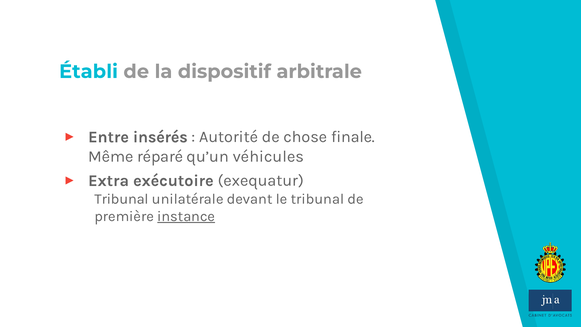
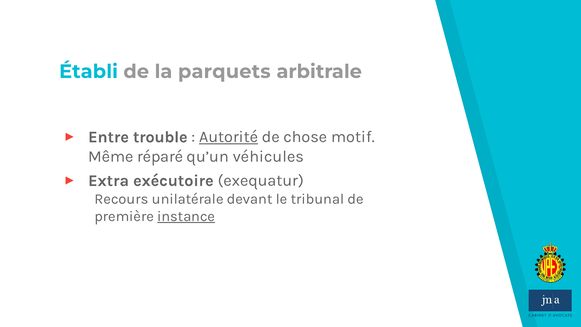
dispositif: dispositif -> parquets (224, 72)
insérés: insérés -> trouble (160, 137)
Autorité underline: none -> present (229, 137)
finale: finale -> motif (353, 137)
Tribunal: Tribunal -> Recours (121, 199)
